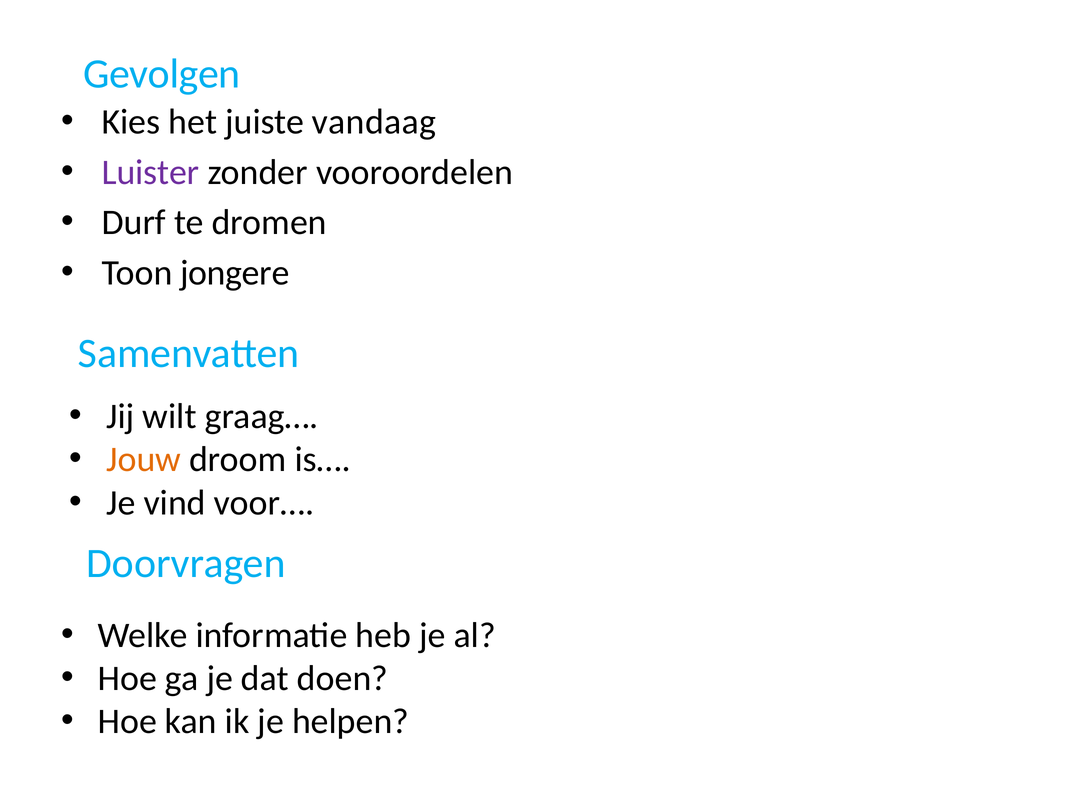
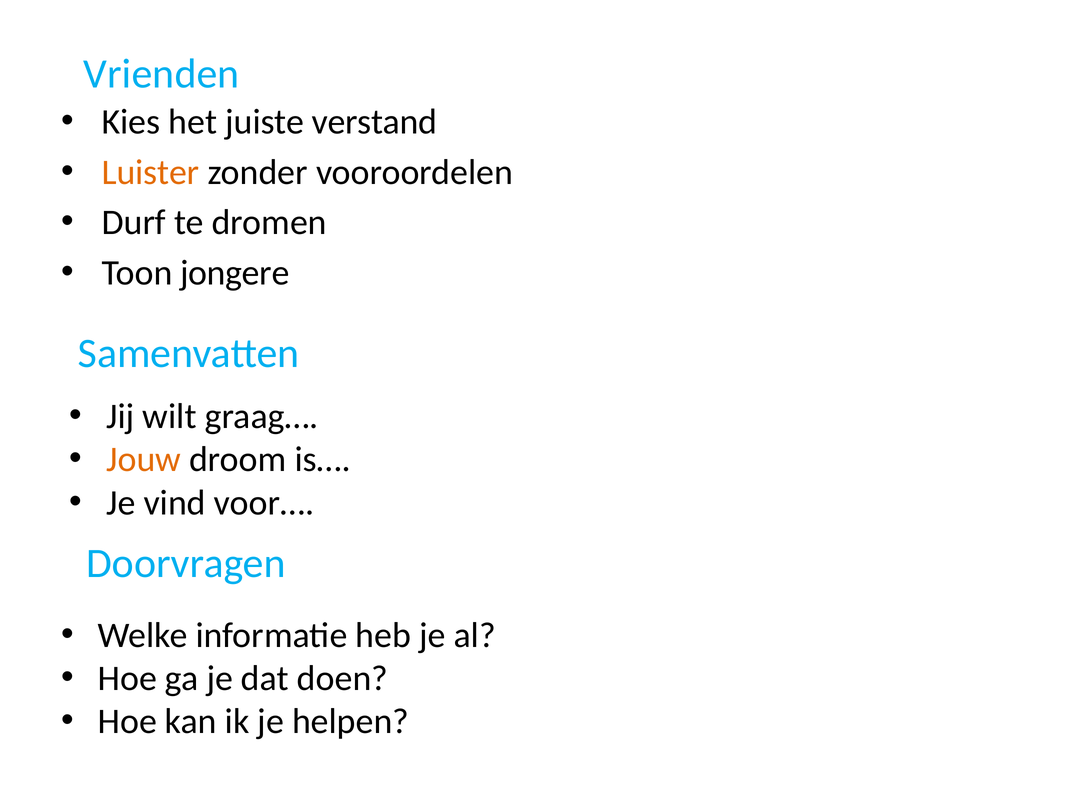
Gevolgen: Gevolgen -> Vrienden (161, 74)
vandaag: vandaag -> verstand (374, 122)
Luister colour: purple -> orange (151, 172)
